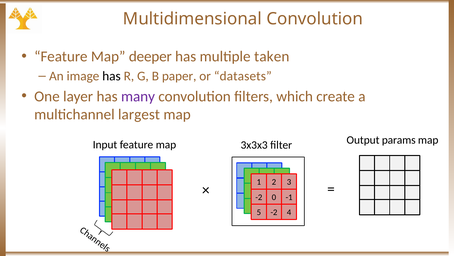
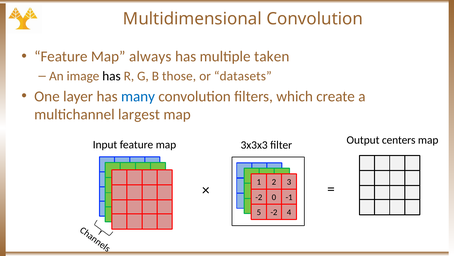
deeper: deeper -> always (150, 56)
paper: paper -> those (179, 76)
many colour: purple -> blue (138, 96)
params: params -> centers (399, 140)
